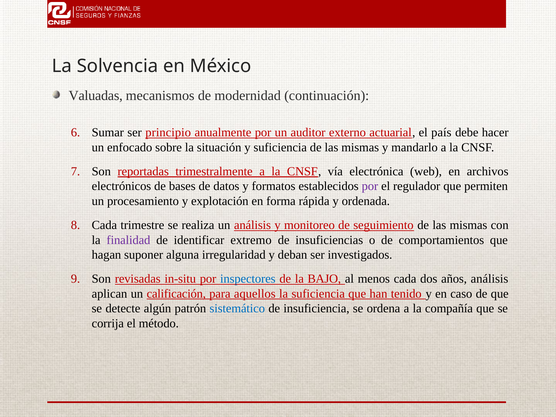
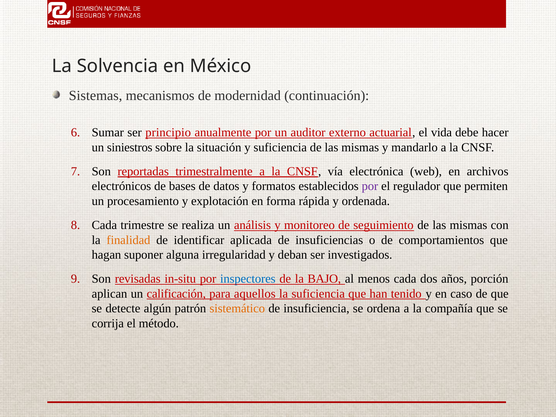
Valuadas: Valuadas -> Sistemas (96, 95)
país: país -> vida (441, 132)
enfocado: enfocado -> siniestros (130, 147)
finalidad colour: purple -> orange (128, 240)
extremo: extremo -> aplicada (251, 240)
años análisis: análisis -> porción (490, 279)
sistemático colour: blue -> orange (237, 308)
